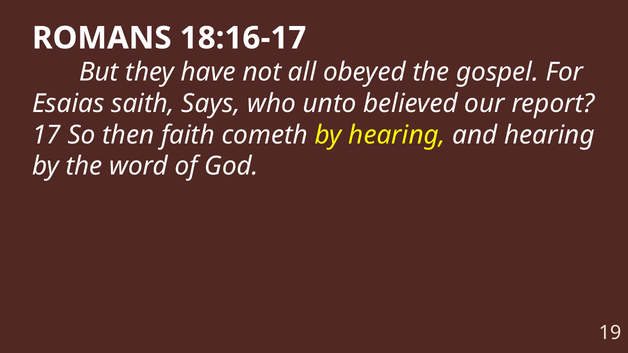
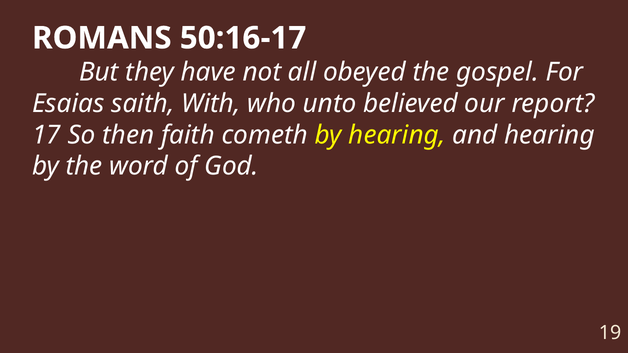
18:16-17: 18:16-17 -> 50:16-17 (243, 38)
Says: Says -> With (211, 104)
